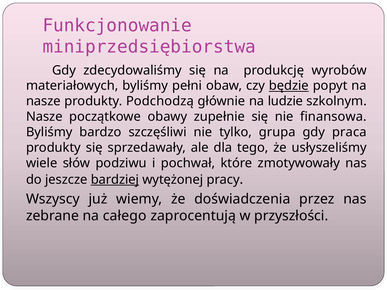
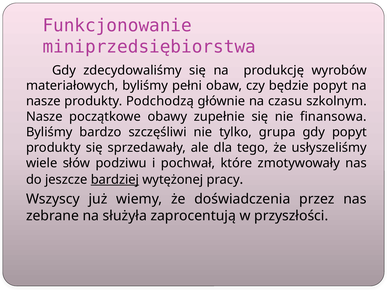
będzie underline: present -> none (289, 86)
ludzie: ludzie -> czasu (285, 101)
gdy praca: praca -> popyt (349, 132)
całego: całego -> służyła (125, 216)
